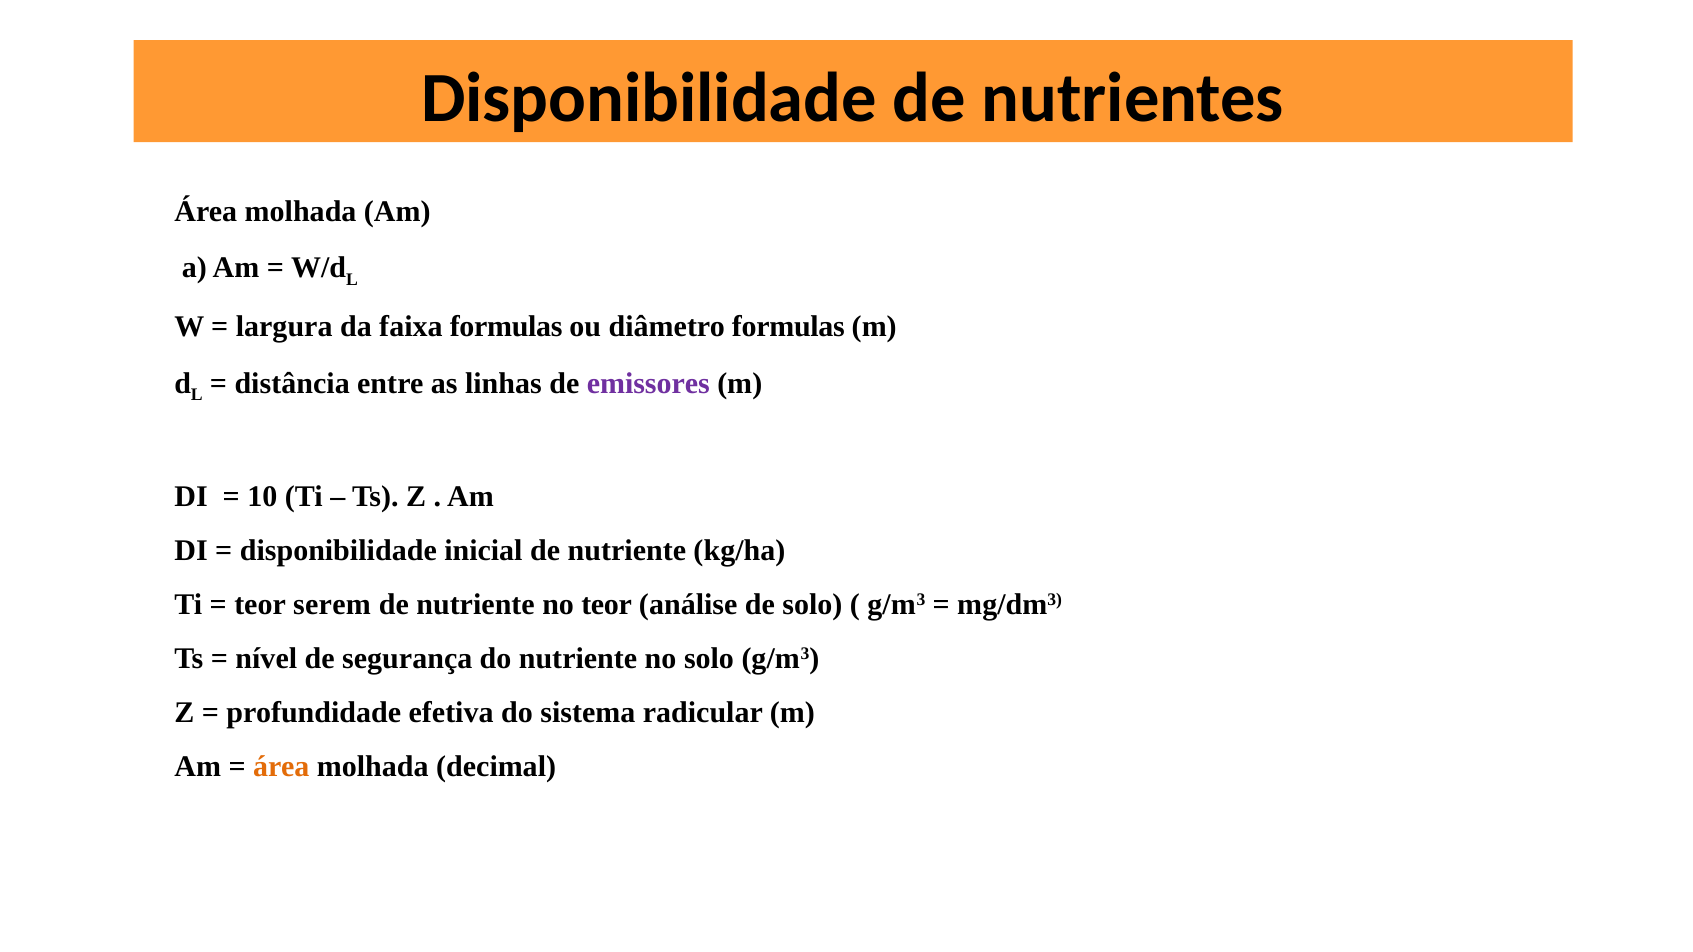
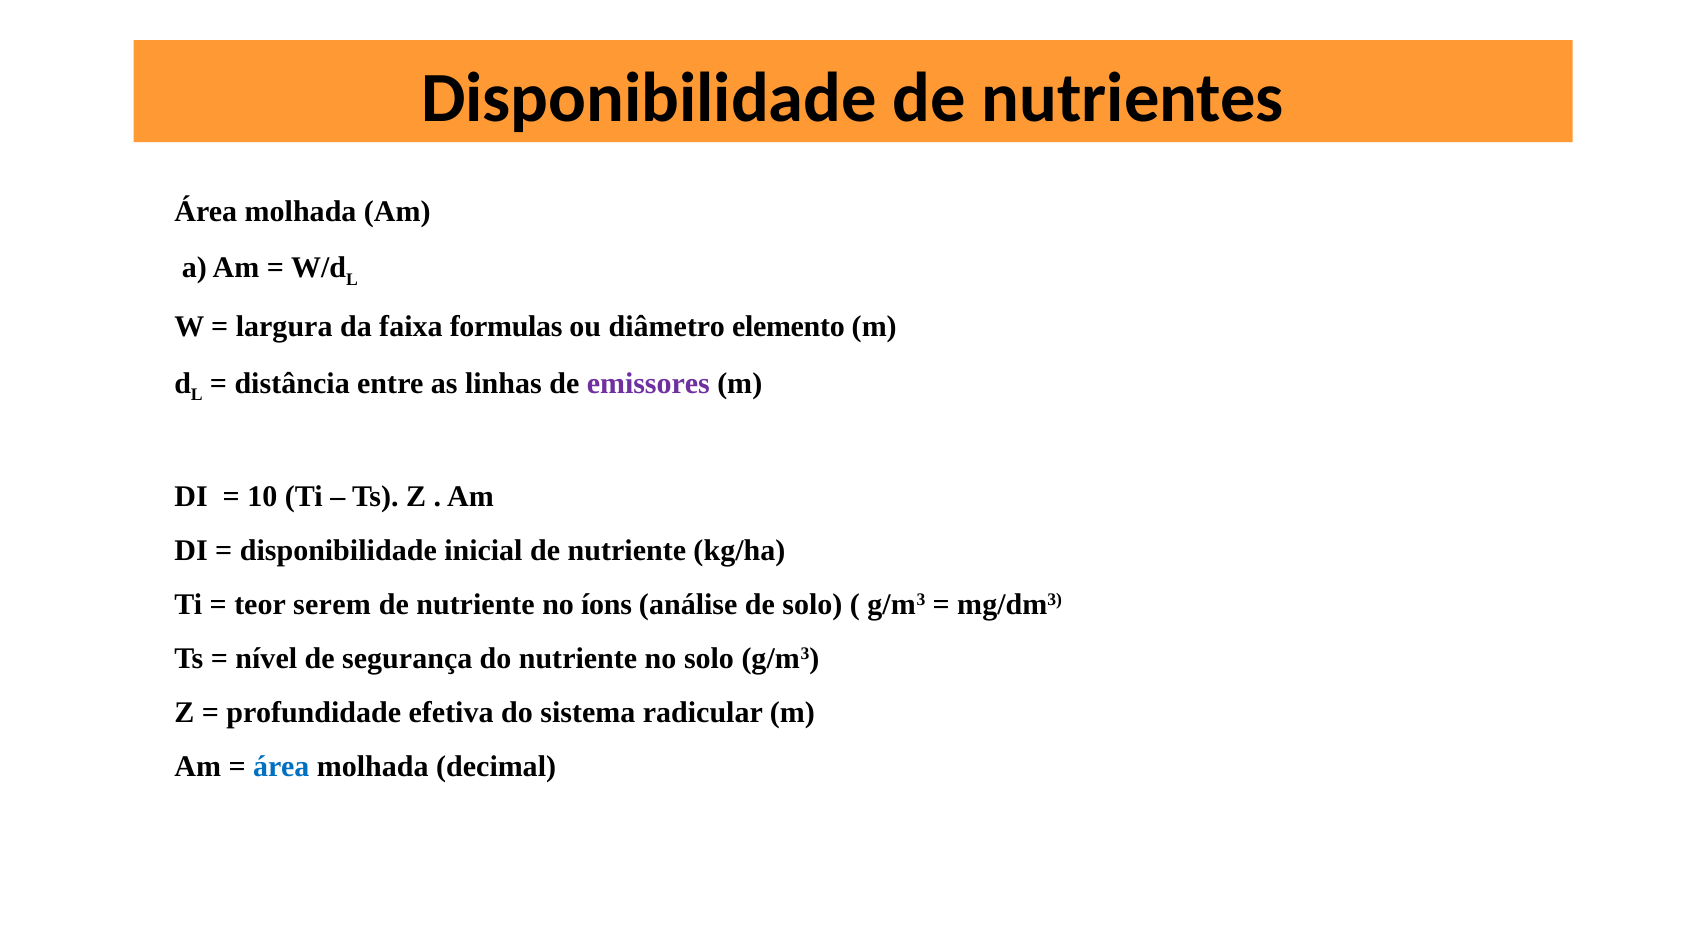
diâmetro formulas: formulas -> elemento (788, 327)
no teor: teor -> íons (607, 605)
área colour: orange -> blue (281, 767)
